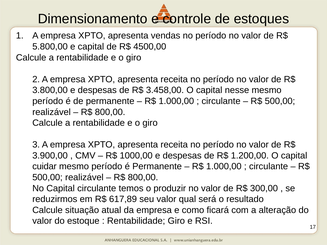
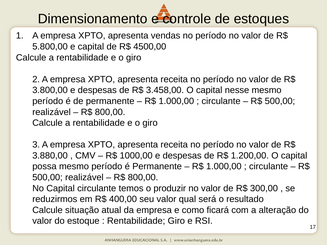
3.900,00: 3.900,00 -> 3.880,00 (50, 156)
cuidar: cuidar -> possa (44, 167)
617,89: 617,89 -> 400,00 (123, 199)
